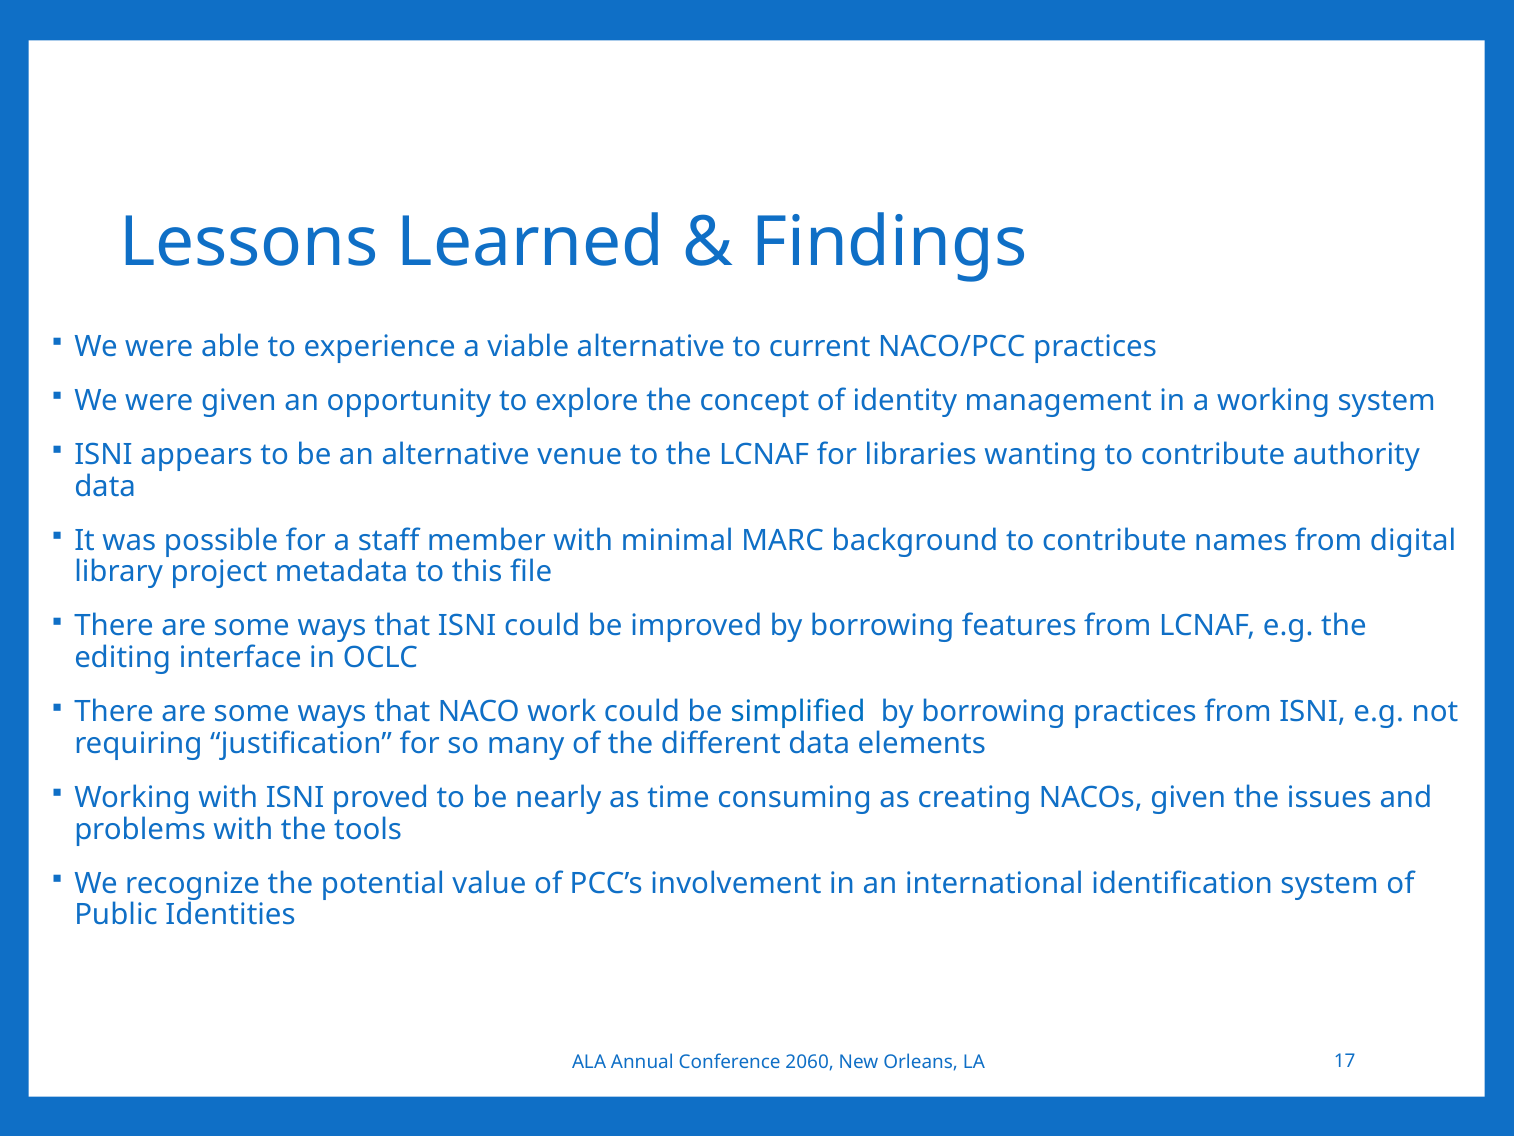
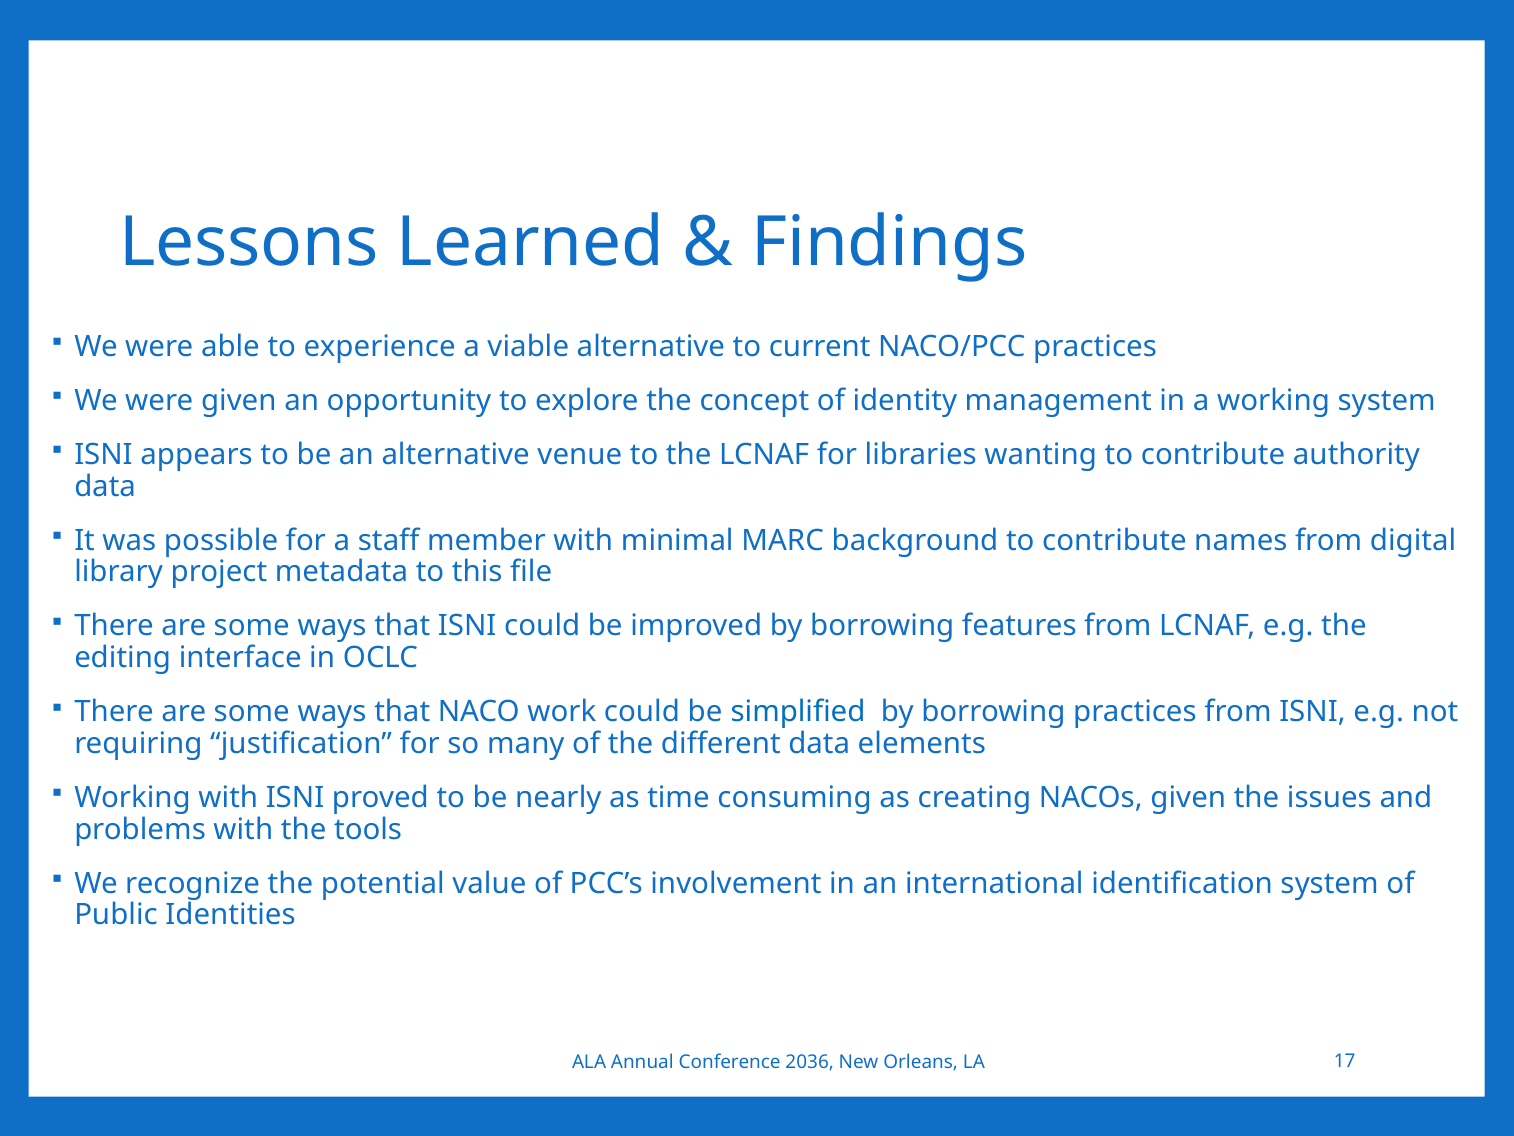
2060: 2060 -> 2036 (810, 1062)
